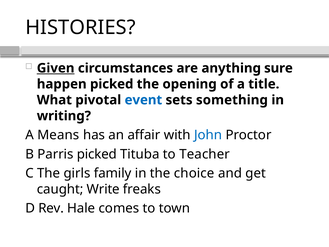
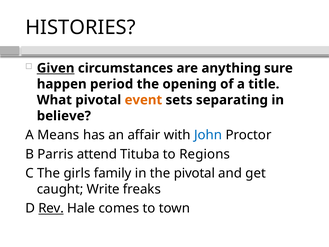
happen picked: picked -> period (112, 84)
event colour: blue -> orange (143, 100)
something: something -> separating (232, 100)
writing: writing -> believe (64, 116)
Parris picked: picked -> attend (97, 154)
Teacher: Teacher -> Regions (205, 154)
the choice: choice -> pivotal (194, 173)
Rev underline: none -> present (51, 208)
